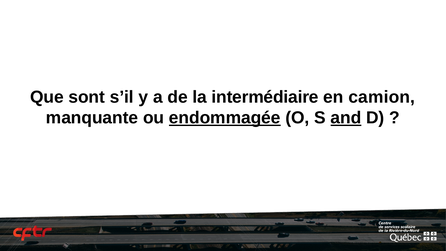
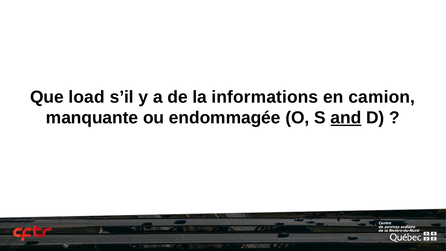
sont: sont -> load (87, 97)
intermédiaire: intermédiaire -> informations (265, 97)
endommagée underline: present -> none (225, 118)
